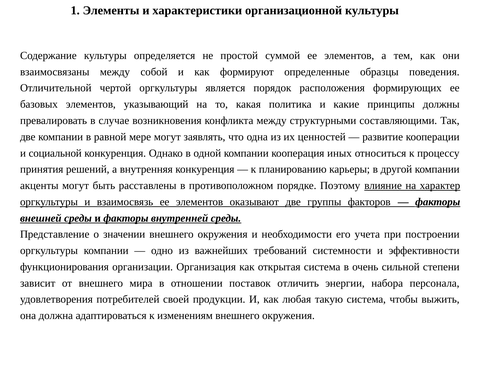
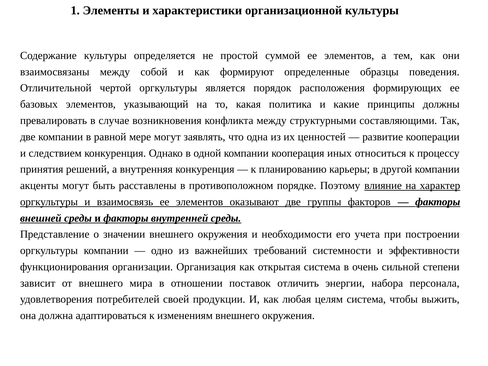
социальной: социальной -> следствием (55, 153)
такую: такую -> целям (329, 299)
